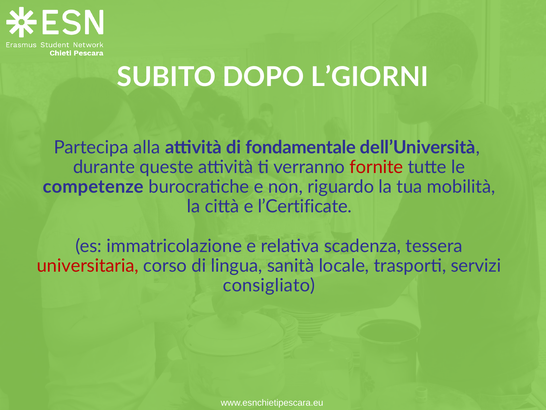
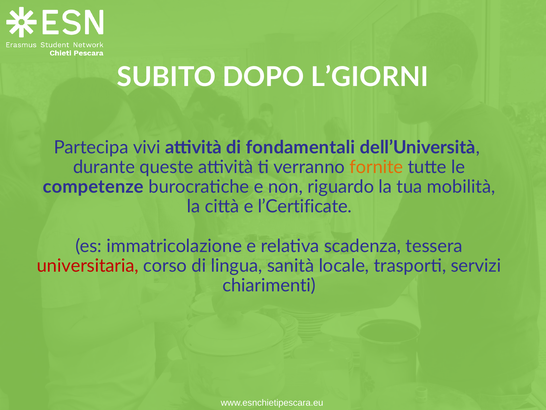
alla: alla -> vivi (147, 147)
fondamentale: fondamentale -> fondamentali (301, 147)
fornite colour: red -> orange (376, 167)
consigliato: consigliato -> chiarimenti (269, 285)
